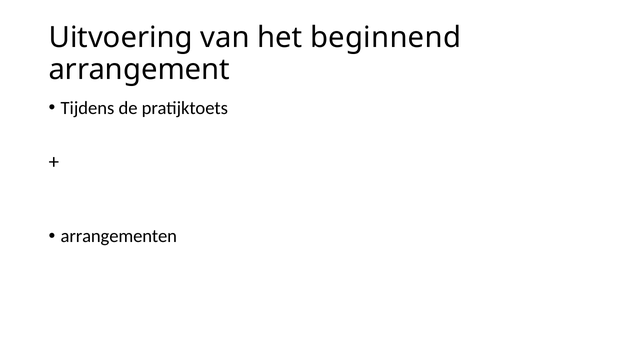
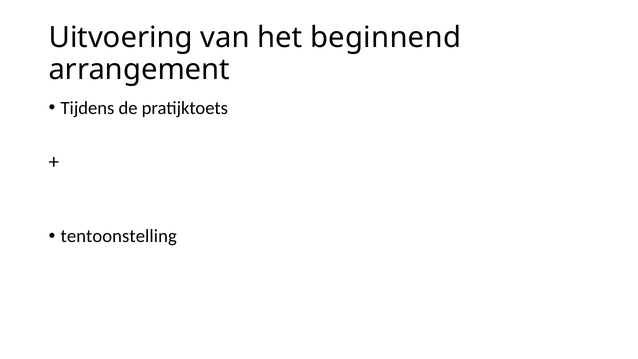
arrangementen: arrangementen -> tentoonstelling (119, 236)
